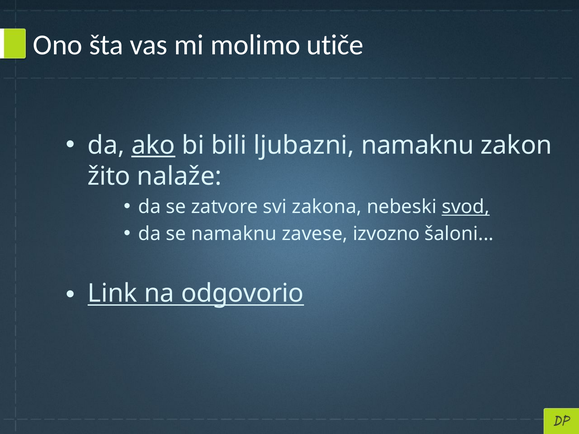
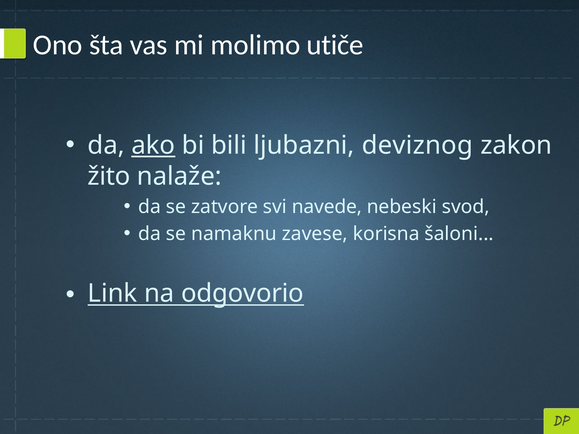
ljubazni namaknu: namaknu -> deviznog (417, 146)
zakona: zakona -> navede (327, 207)
svod underline: present -> none (466, 207)
izvozno: izvozno -> korisna (386, 234)
